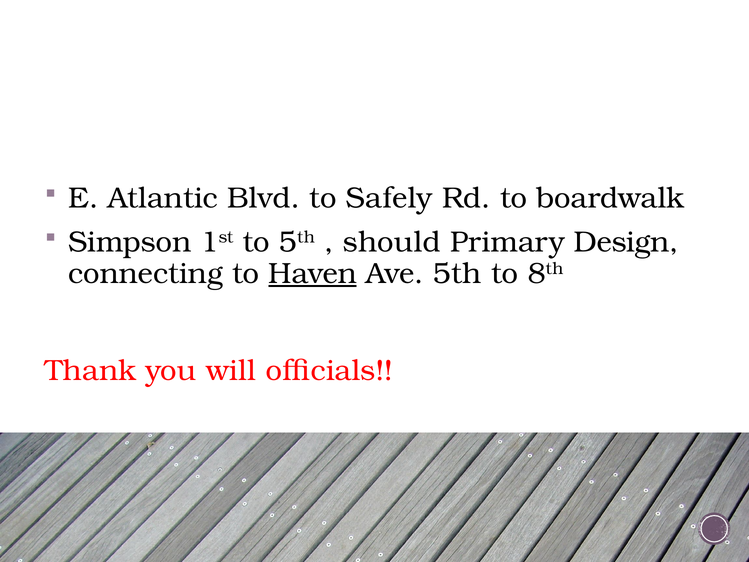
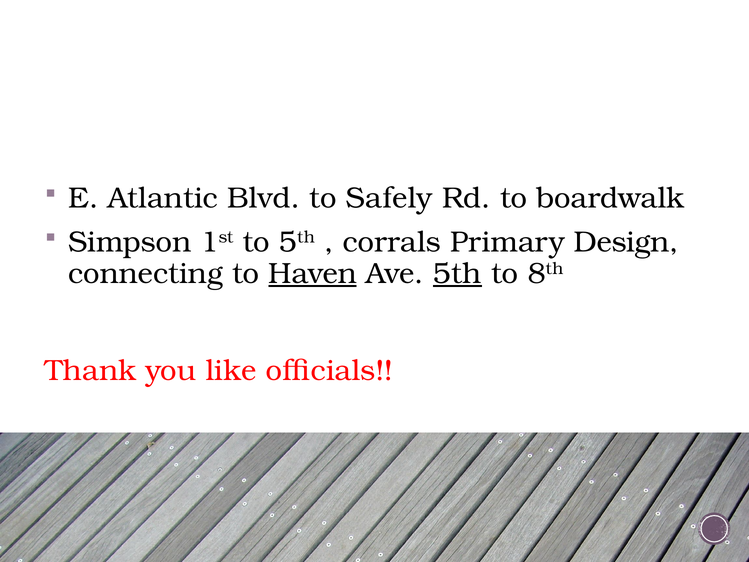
should: should -> corrals (392, 242)
5th underline: none -> present (457, 273)
will: will -> like (231, 370)
